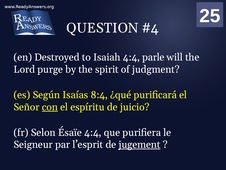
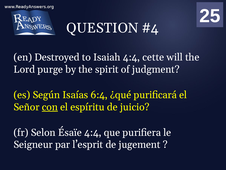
parle: parle -> cette (153, 57)
8:4: 8:4 -> 6:4 (99, 95)
jugement underline: present -> none (139, 144)
